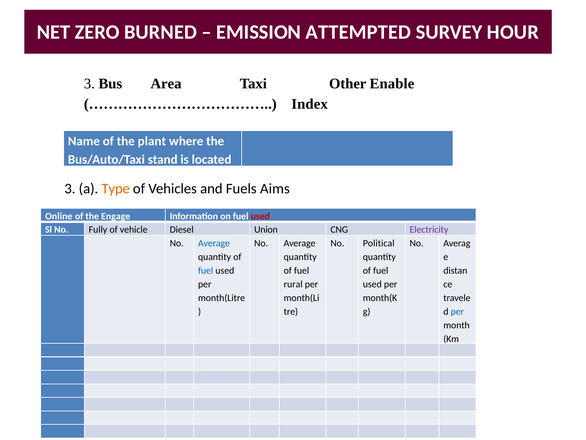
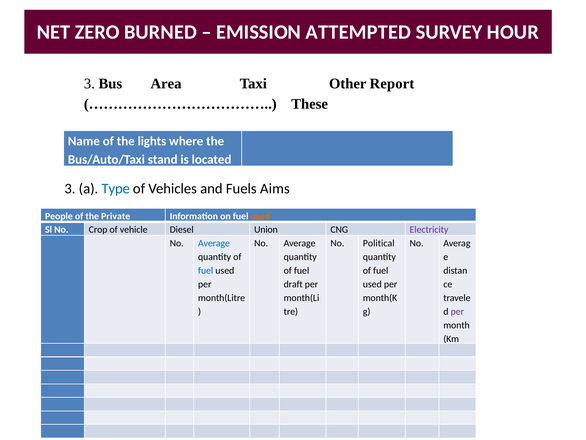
Enable: Enable -> Report (392, 84)
Index: Index -> These (310, 104)
plant: plant -> lights (152, 141)
Type colour: orange -> blue (116, 188)
Online: Online -> People (59, 216)
Engage: Engage -> Private (116, 216)
used colour: red -> orange (260, 216)
Fully: Fully -> Crop (98, 229)
rural: rural -> draft (293, 284)
per colour: blue -> purple (457, 311)
